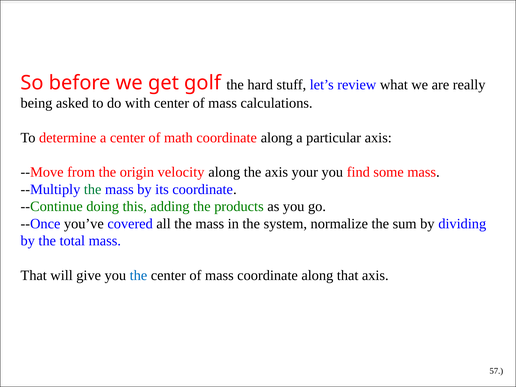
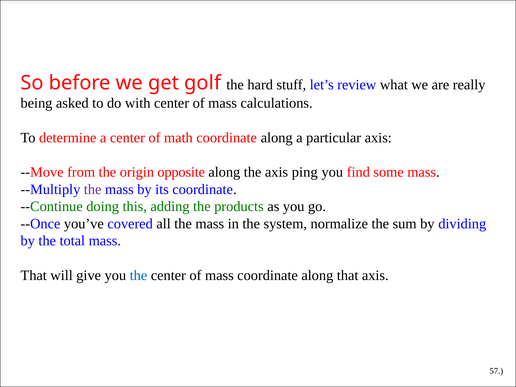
velocity: velocity -> opposite (181, 172)
your: your -> ping (305, 172)
the colour: green -> purple (93, 189)
